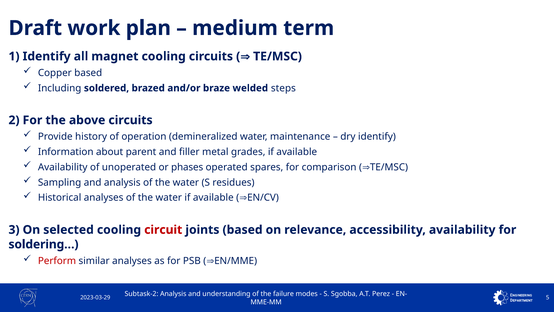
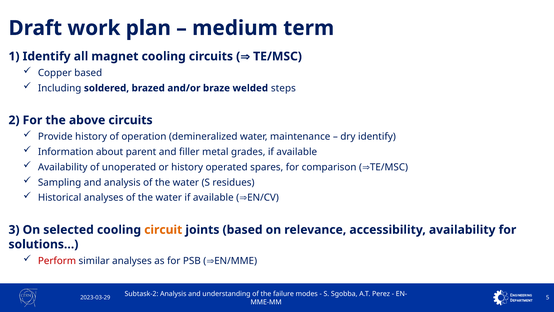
or phases: phases -> history (187, 167)
circuit colour: red -> orange (163, 230)
soldering…: soldering… -> solutions… (43, 244)
